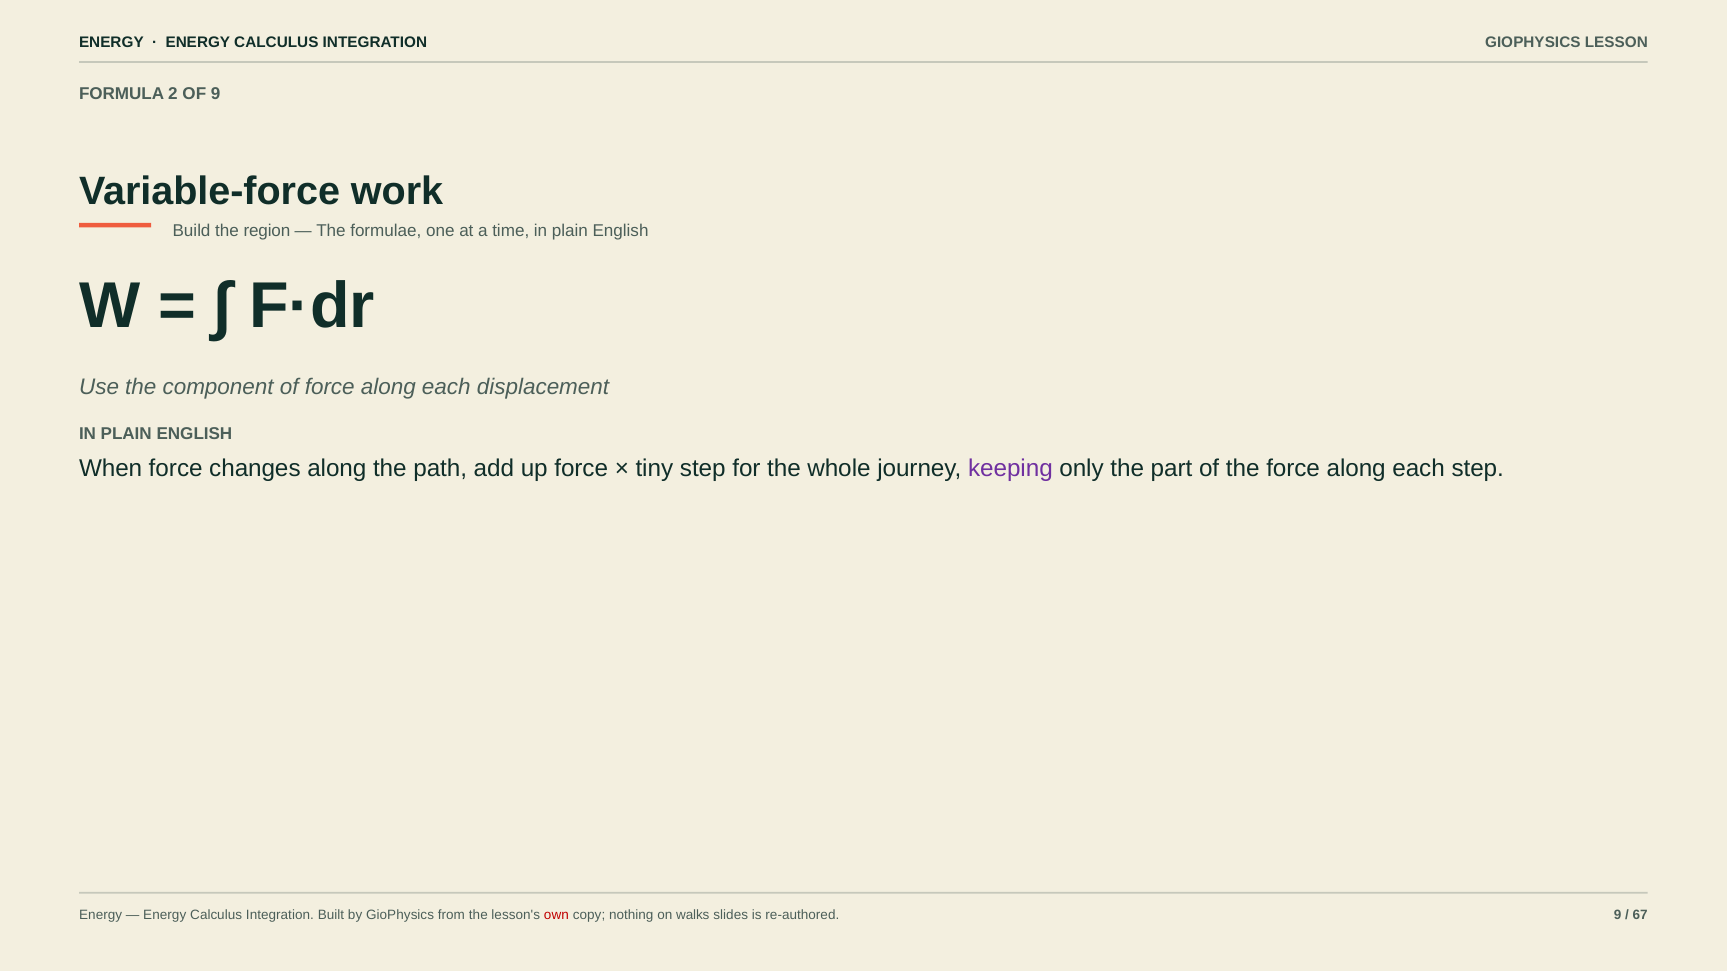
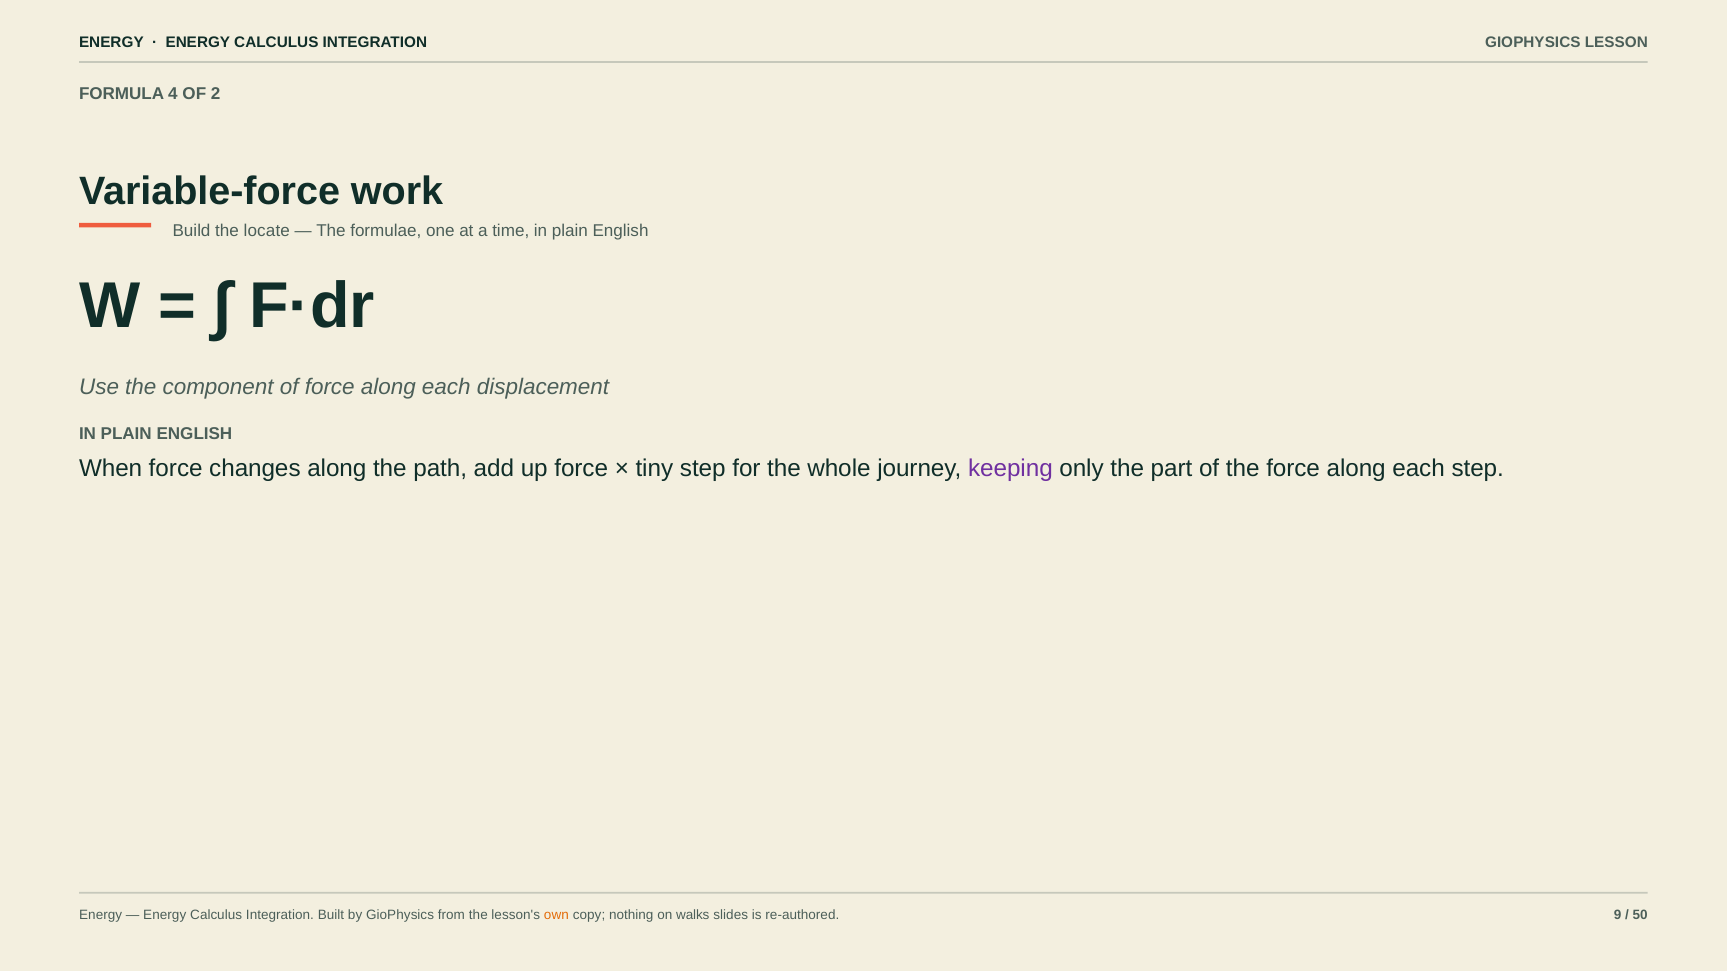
2: 2 -> 4 (173, 94)
OF 9: 9 -> 2 (216, 94)
region: region -> locate (267, 231)
own colour: red -> orange (556, 916)
67: 67 -> 50 (1640, 916)
